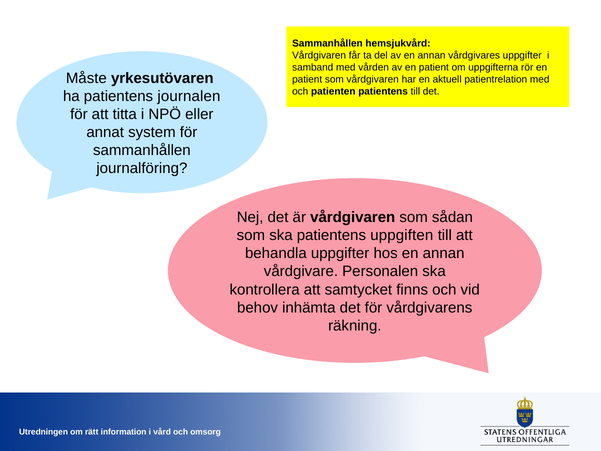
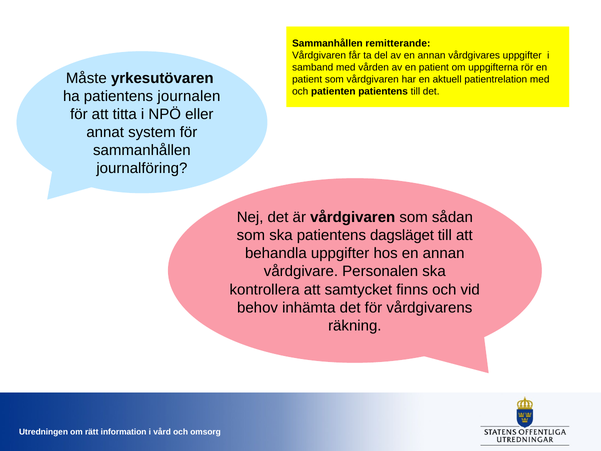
hemsjukvård: hemsjukvård -> remitterande (398, 43)
uppgiften: uppgiften -> dagsläget (402, 235)
